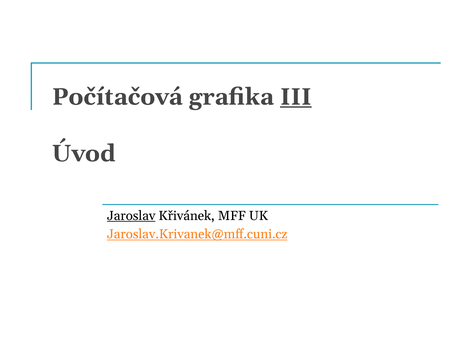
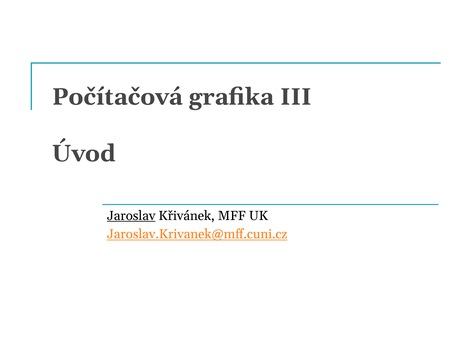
III underline: present -> none (296, 97)
